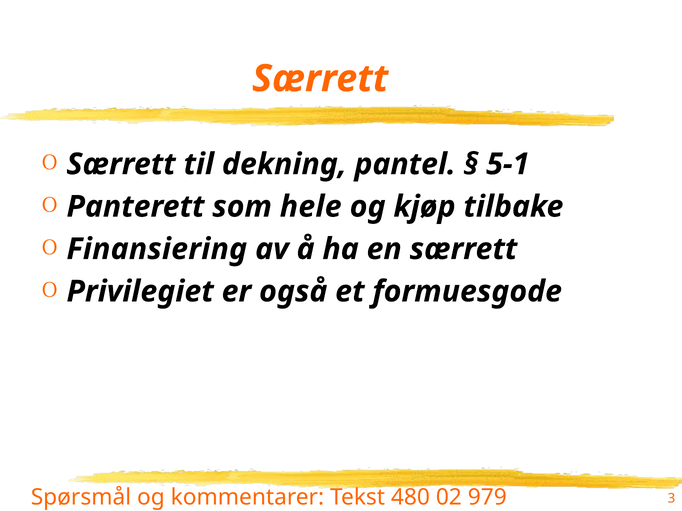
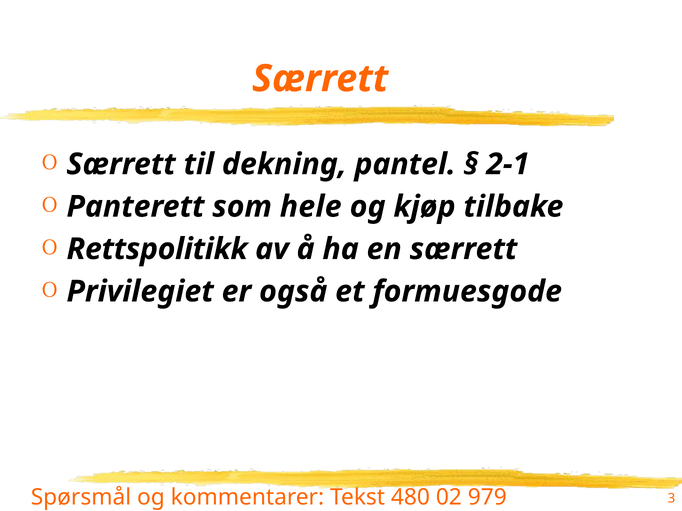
5-1: 5-1 -> 2-1 (508, 164)
Finansiering: Finansiering -> Rettspolitikk (157, 249)
